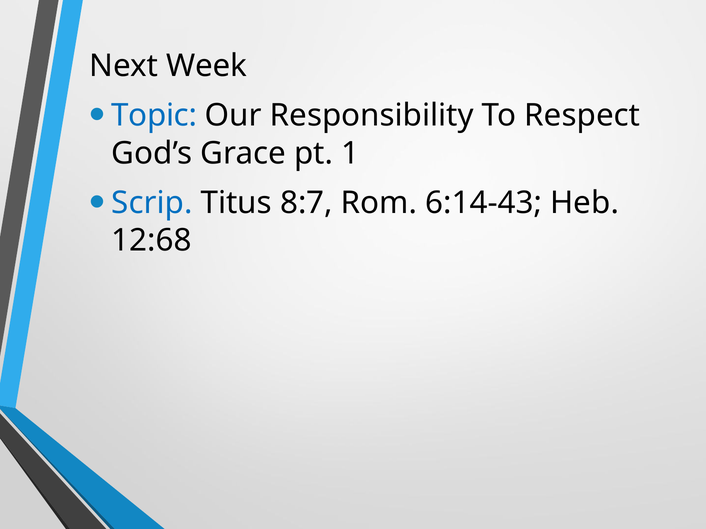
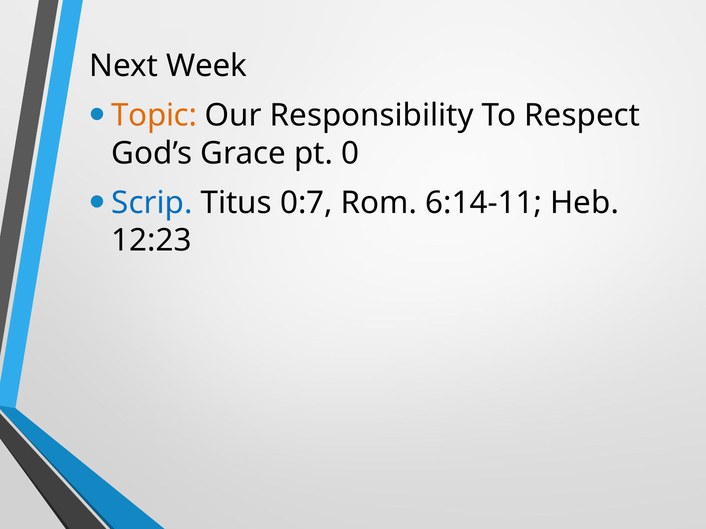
Topic colour: blue -> orange (154, 116)
1: 1 -> 0 (350, 153)
8:7: 8:7 -> 0:7 (306, 203)
6:14-43: 6:14-43 -> 6:14-11 (484, 203)
12:68: 12:68 -> 12:23 (152, 241)
